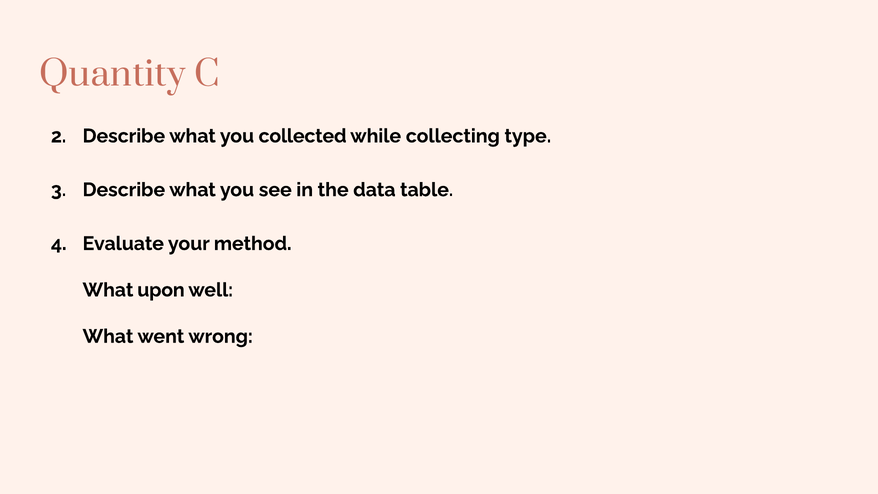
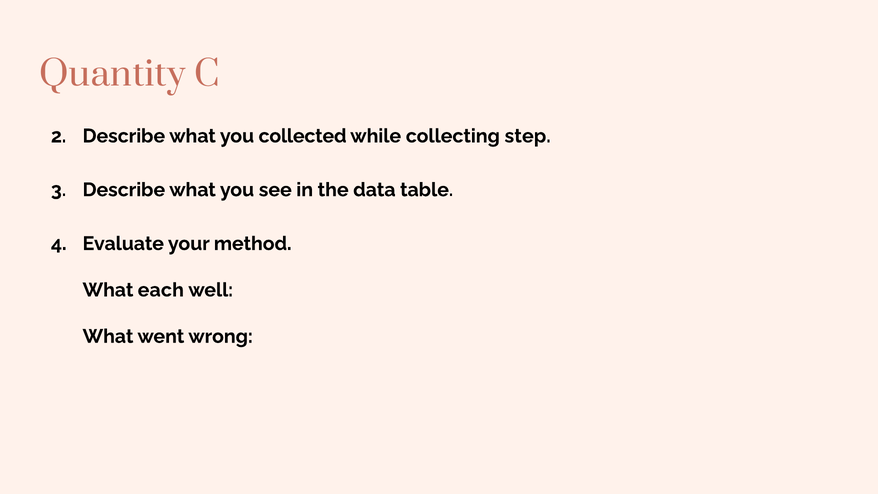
type: type -> step (528, 136)
upon: upon -> each (161, 290)
